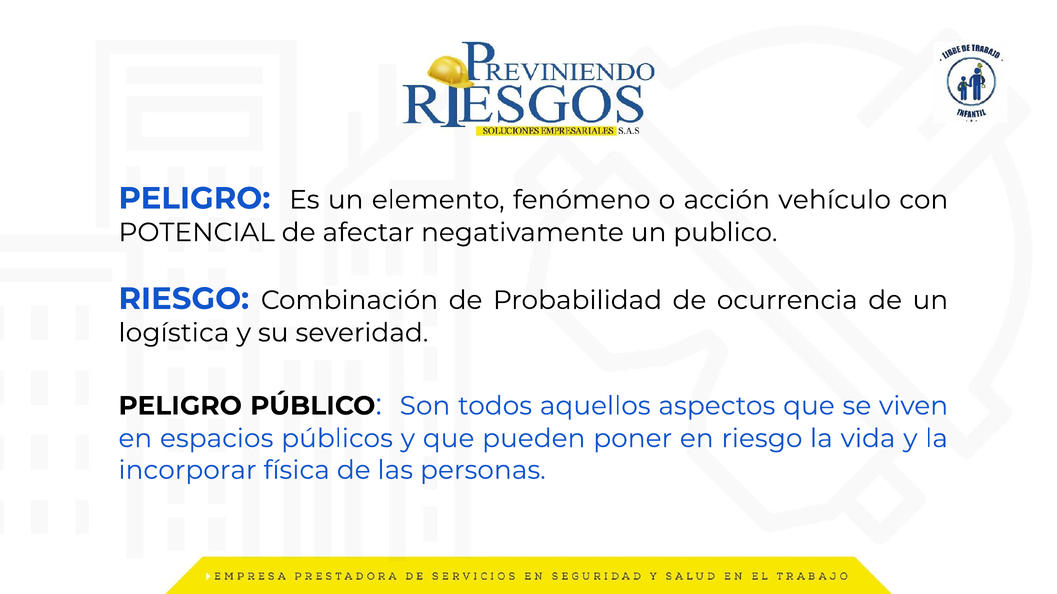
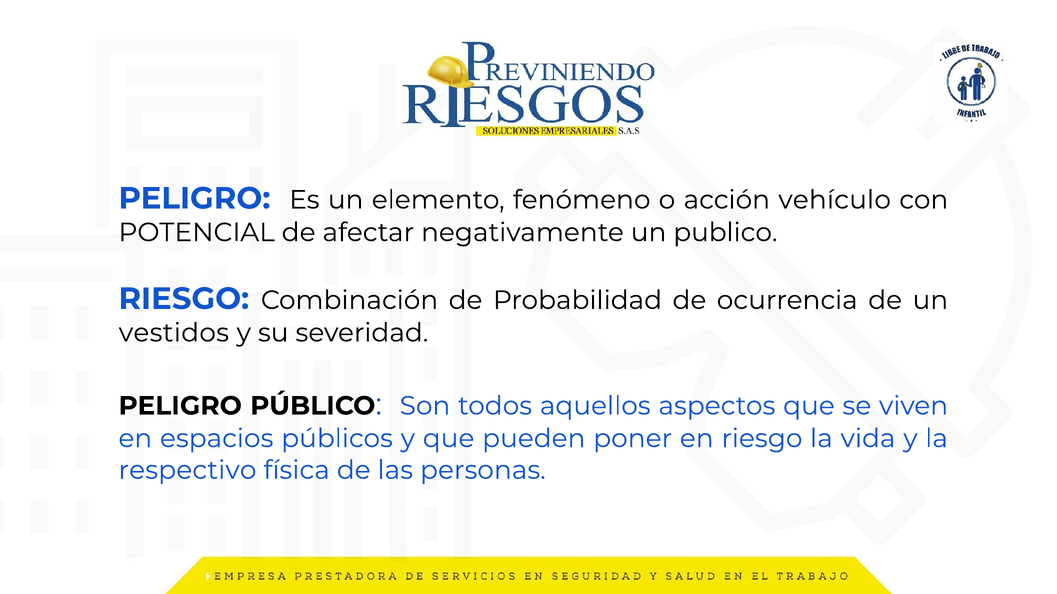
logística: logística -> vestidos (174, 333)
incorporar: incorporar -> respectivo (187, 471)
